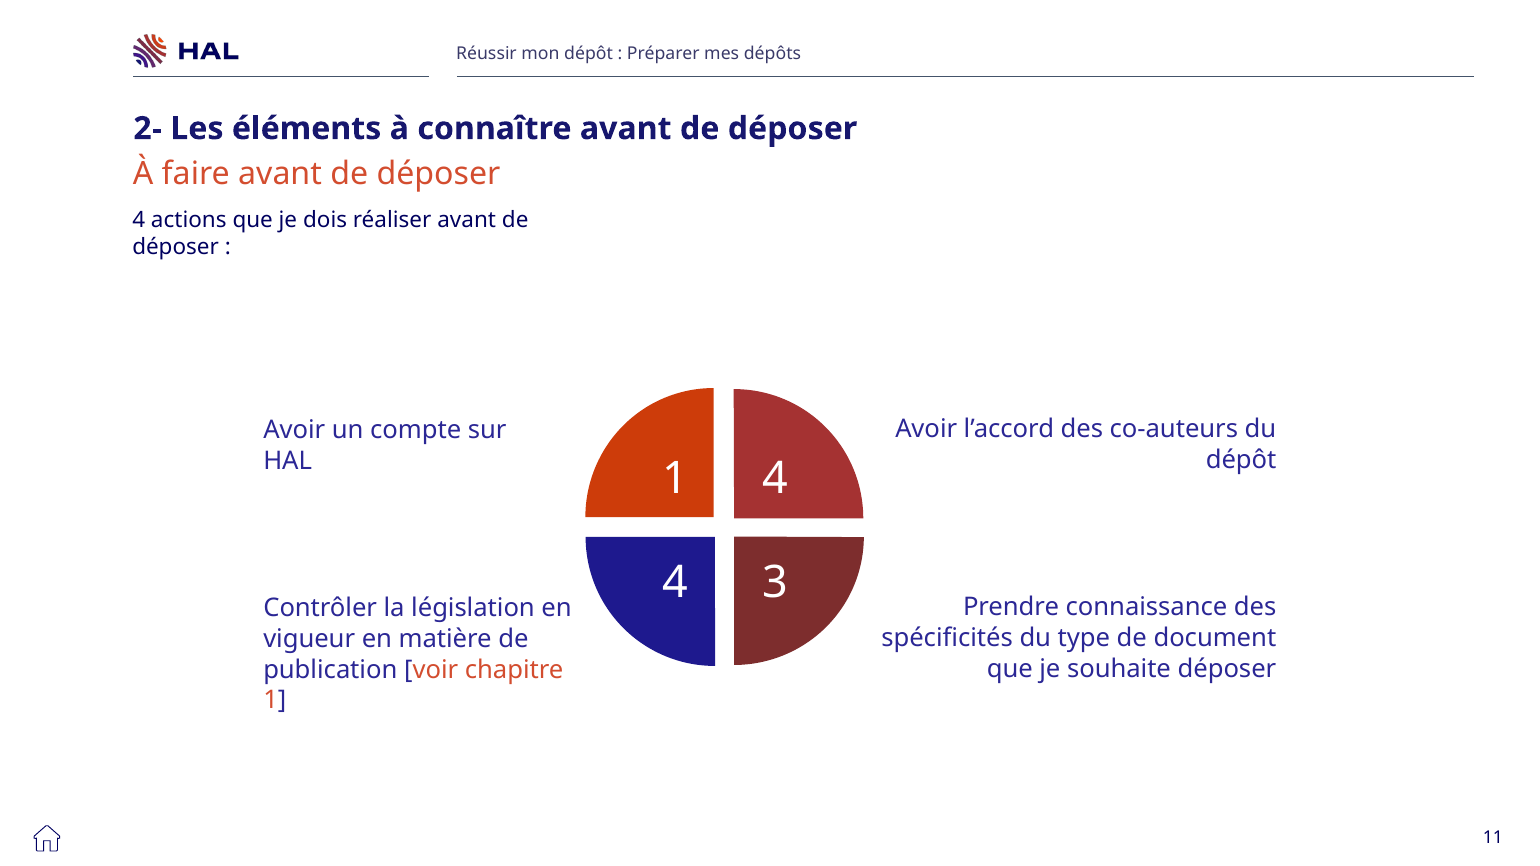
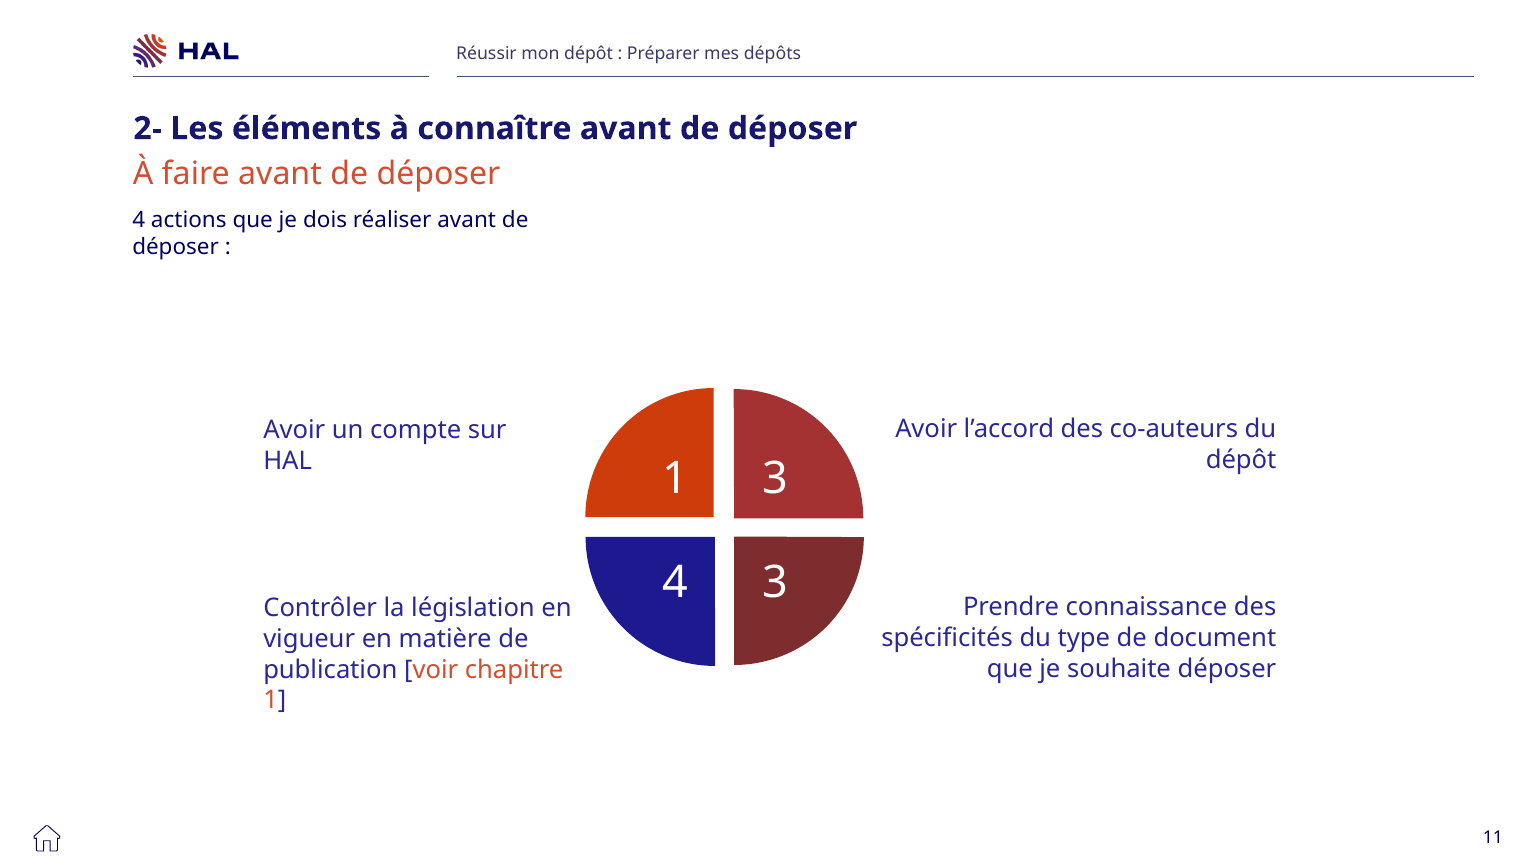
1 4: 4 -> 3 (776, 479)
